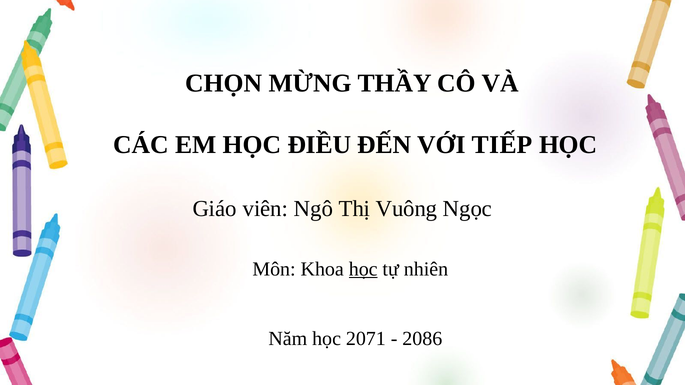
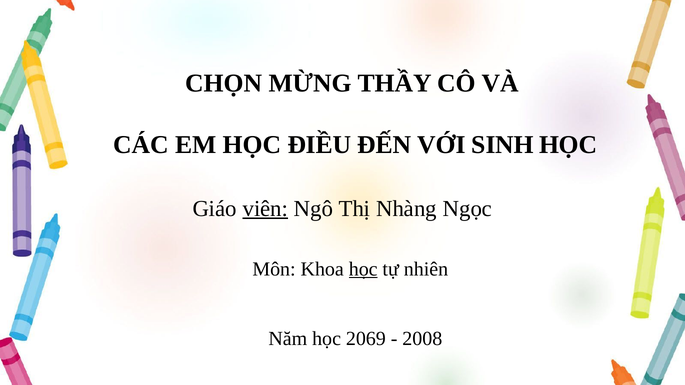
TIẾP: TIẾP -> SINH (502, 145)
viên underline: none -> present (265, 209)
Vuông: Vuông -> Nhàng (406, 209)
2071: 2071 -> 2069 (366, 339)
2086: 2086 -> 2008 (422, 339)
